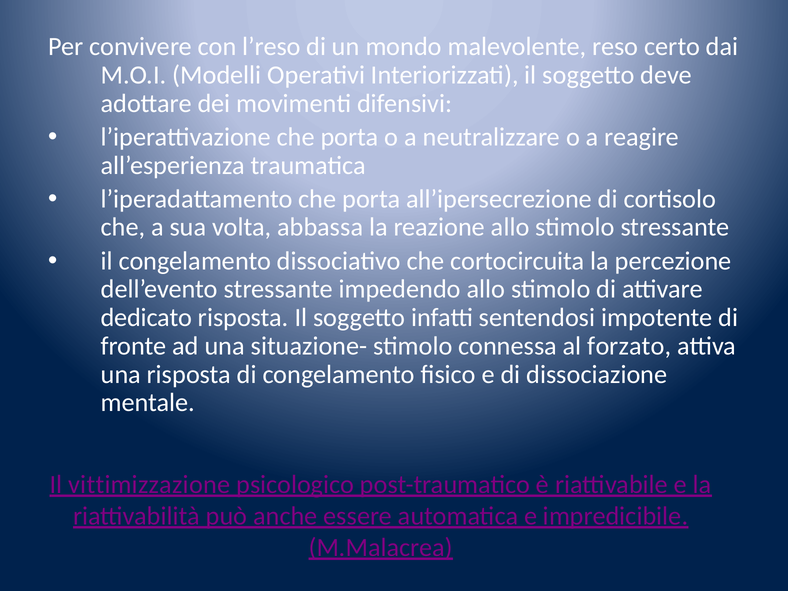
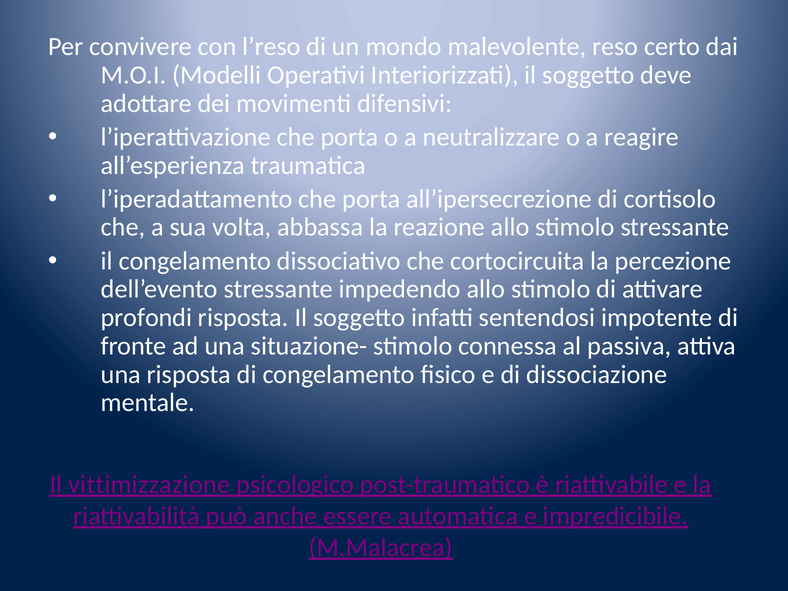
dedicato: dedicato -> profondi (146, 318)
forzato: forzato -> passiva (629, 346)
